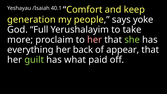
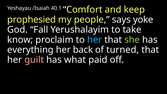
generation: generation -> prophesied (32, 20)
Full: Full -> Fall (39, 30)
more: more -> know (20, 40)
her colour: pink -> light blue (95, 40)
appear: appear -> turned (123, 50)
guilt colour: light green -> pink (34, 60)
